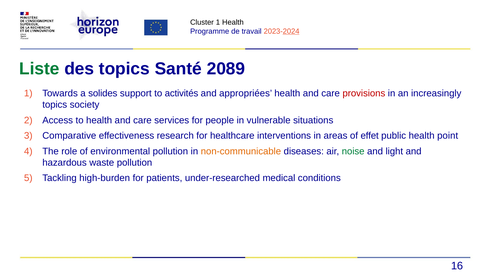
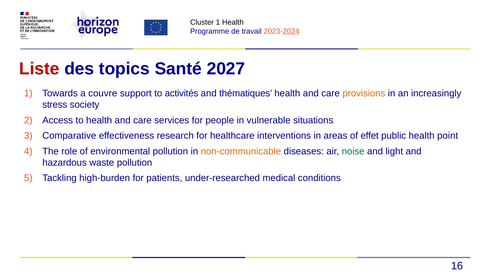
Liste colour: green -> red (39, 69)
2089: 2089 -> 2027 (226, 69)
solides: solides -> couvre (103, 93)
appropriées: appropriées -> thématiques (246, 93)
provisions colour: red -> orange (364, 93)
topics: topics -> stress (55, 105)
